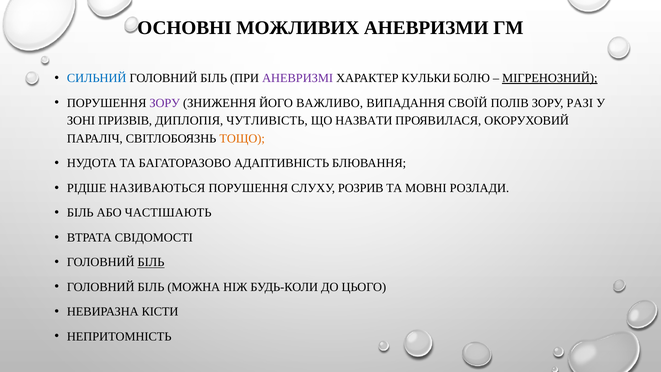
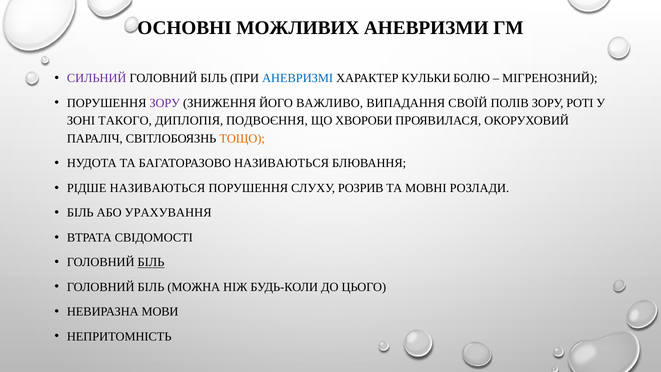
СИЛЬНИЙ colour: blue -> purple (97, 78)
АНЕВРИЗМІ colour: purple -> blue (298, 78)
МІГРЕНОЗНИЙ underline: present -> none (550, 78)
РАЗІ: РАЗІ -> РОТІ (580, 103)
ПРИЗВІВ: ПРИЗВІВ -> ТАКОГО (125, 121)
ЧУТЛИВІСТЬ: ЧУТЛИВІСТЬ -> ПОДВОЄННЯ (267, 121)
НАЗВАТИ: НАЗВАТИ -> ХВОРОБИ (364, 121)
БАГАТОРАЗОВО АДАПТИВНІСТЬ: АДАПТИВНІСТЬ -> НАЗИВАЮТЬСЯ (282, 163)
ЧАСТІШАЮТЬ: ЧАСТІШАЮТЬ -> УРАХУВАННЯ (168, 213)
КІСТИ: КІСТИ -> МОВИ (160, 312)
